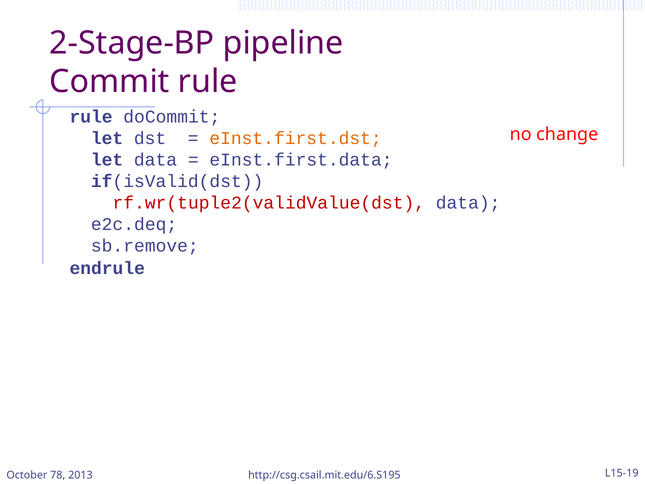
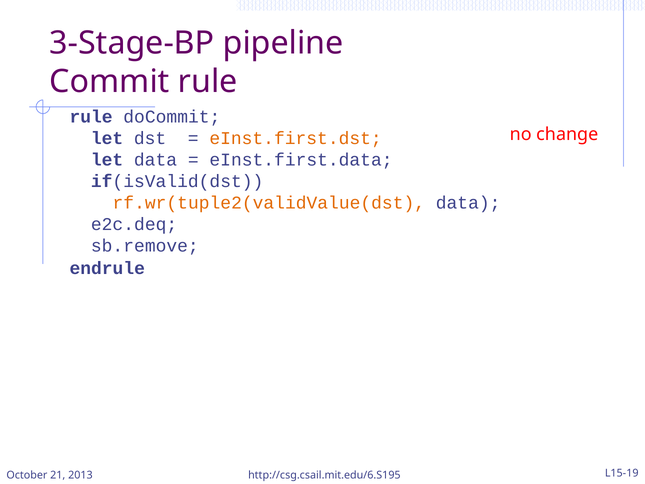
2-Stage-BP: 2-Stage-BP -> 3-Stage-BP (132, 43)
rf.wr(tuple2(validValue(dst colour: red -> orange (269, 203)
78: 78 -> 21 (58, 475)
